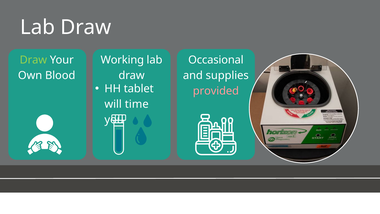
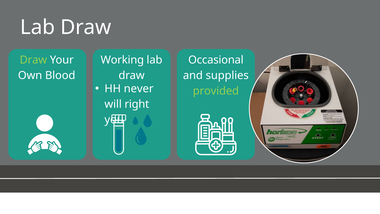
tablet: tablet -> never (139, 89)
provided colour: pink -> light green (216, 91)
time: time -> right (137, 104)
